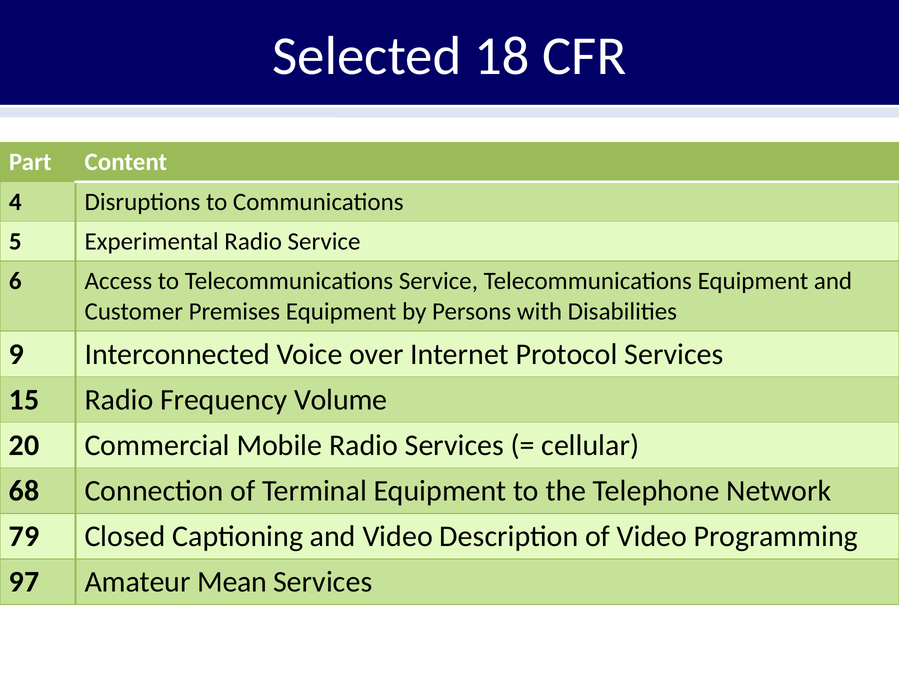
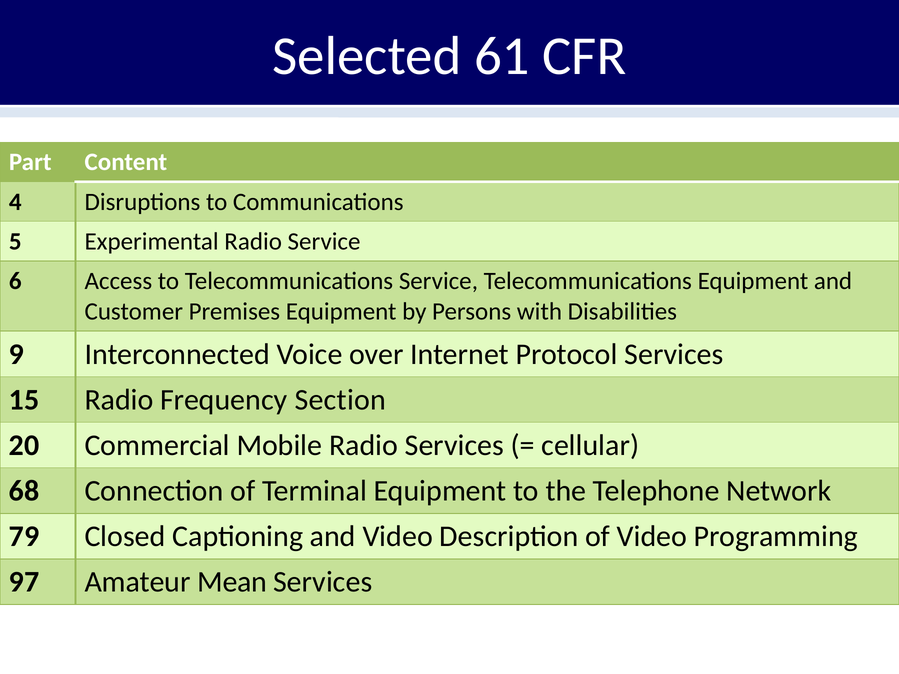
18: 18 -> 61 (502, 56)
Volume: Volume -> Section (340, 400)
